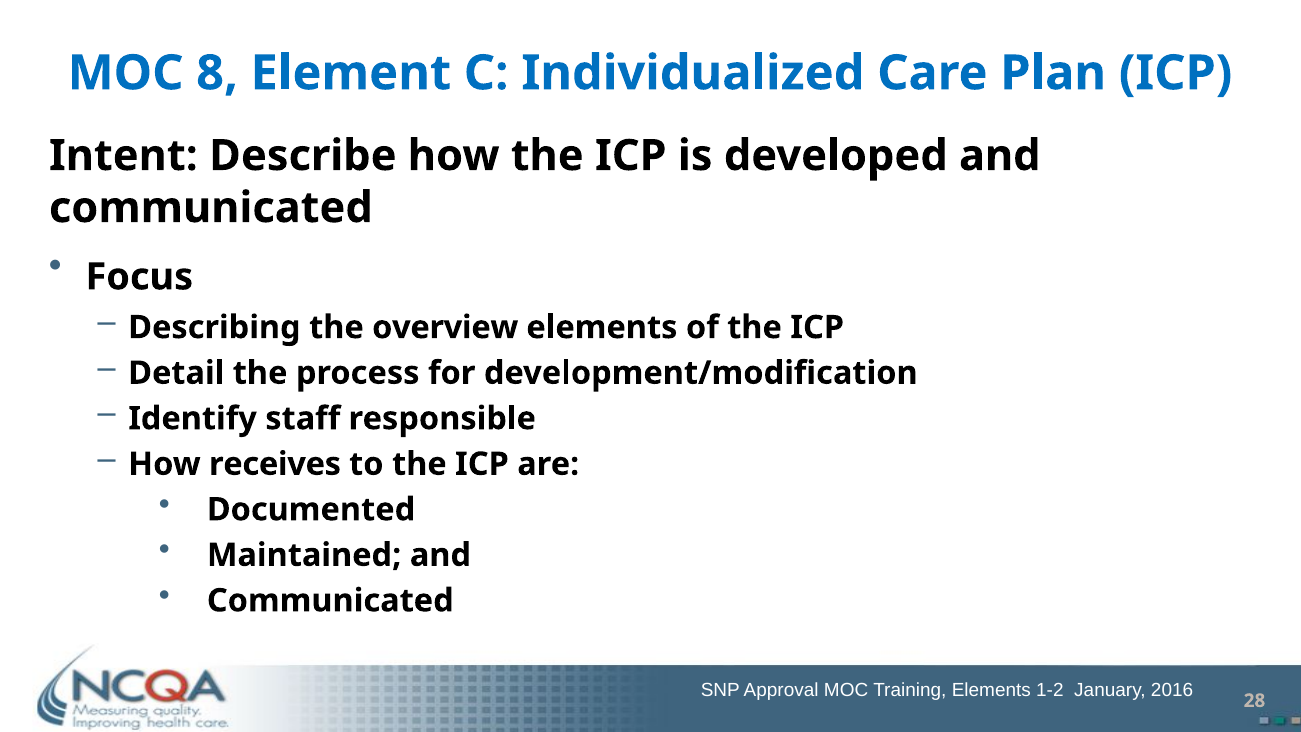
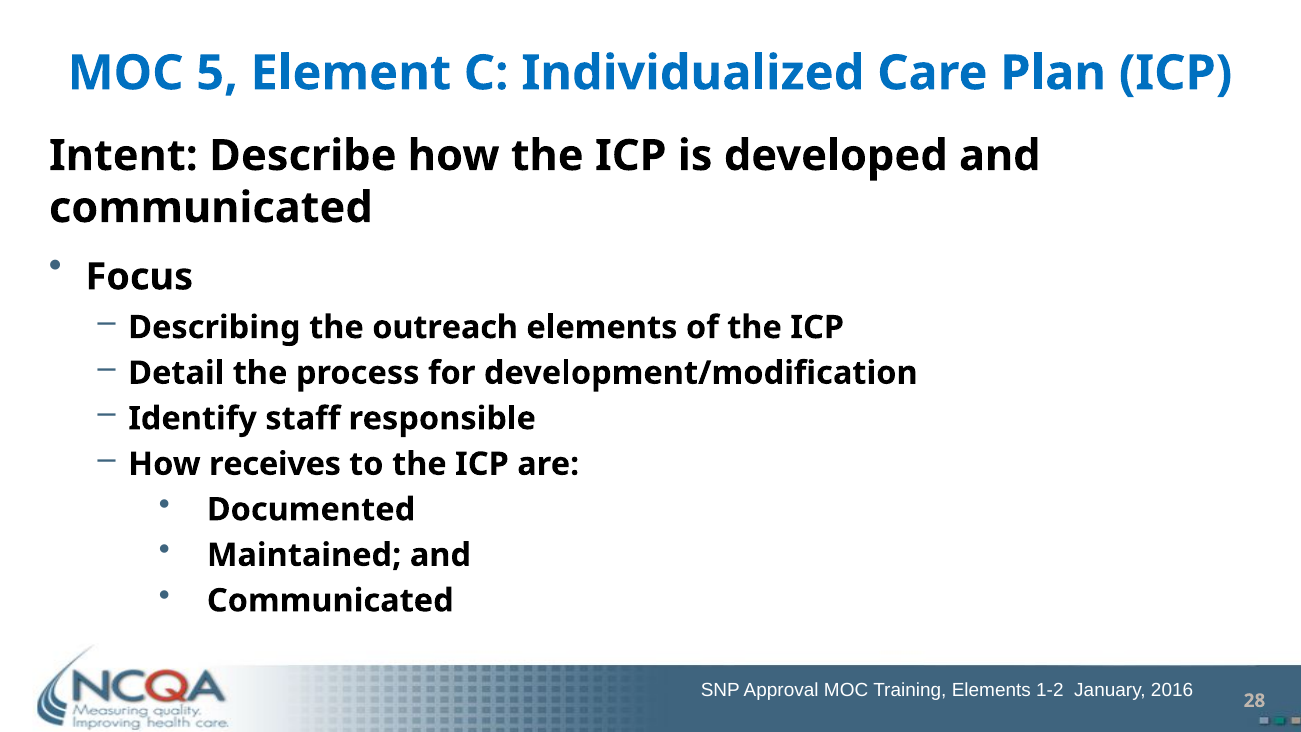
8: 8 -> 5 (217, 73)
overview: overview -> outreach (445, 327)
